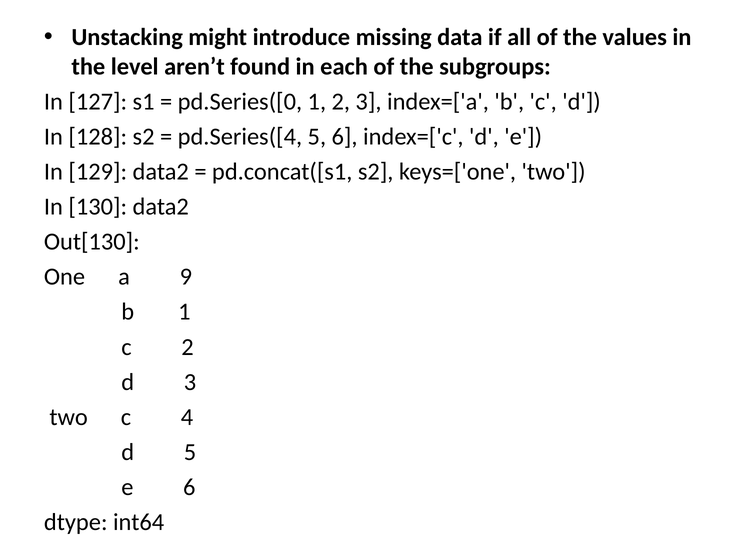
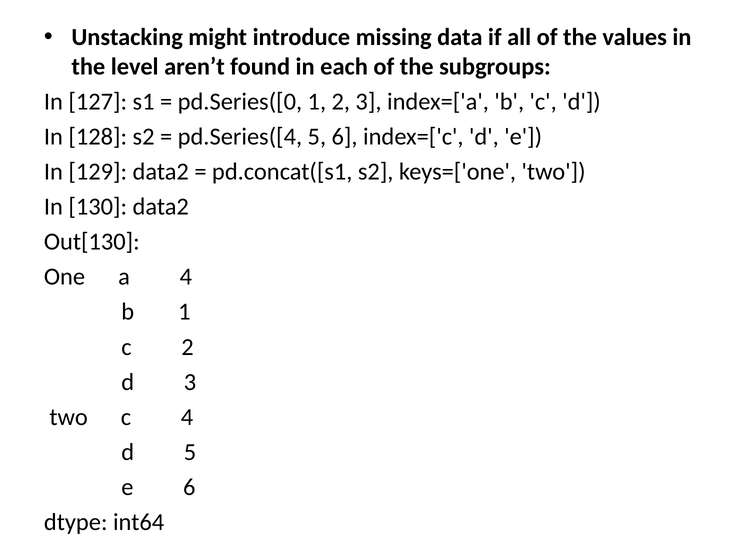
a 9: 9 -> 4 (186, 277)
